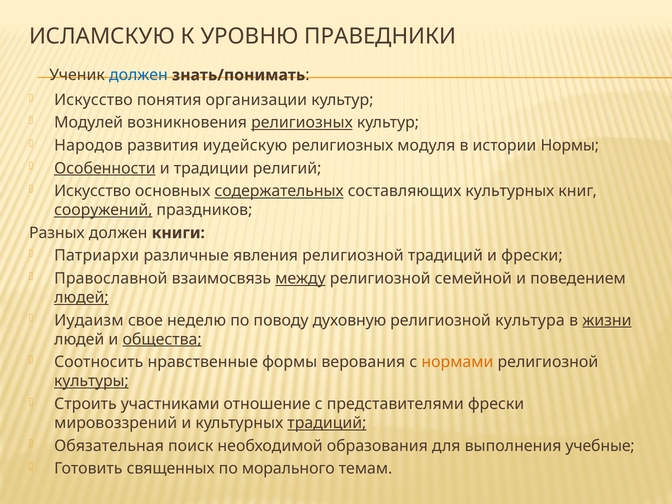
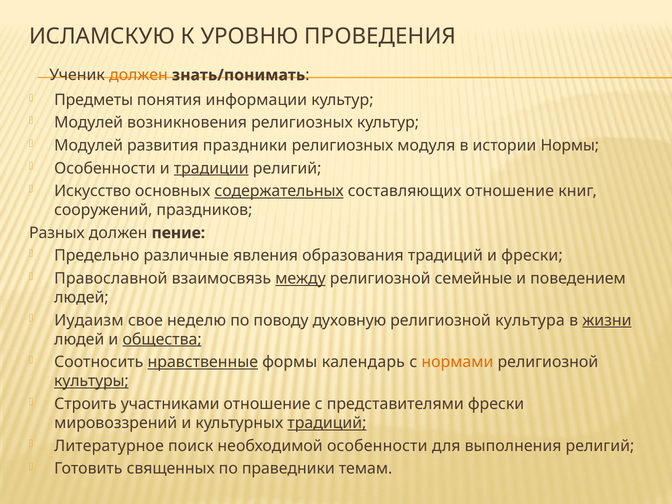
ПРАВЕДНИКИ: ПРАВЕДНИКИ -> ПРОВЕДЕНИЯ (380, 37)
должен colour: blue -> orange (138, 75)
Искусство: Искусство -> Предметы (94, 100)
организации: организации -> информации (256, 100)
религиозных underline: present -> none (302, 123)
Народов: Народов -> Модулей (89, 146)
иудейскую: иудейскую -> праздники (245, 146)
Особенности underline: present -> none (105, 168)
традиции underline: none -> present (211, 168)
составляющих культурных: культурных -> отношение (510, 191)
сооружений underline: present -> none (103, 210)
книги: книги -> пение (178, 233)
Патриархи: Патриархи -> Предельно (97, 256)
явления религиозной: религиозной -> образования (353, 256)
семейной: семейной -> семейные (473, 278)
людей underline: present -> none (81, 298)
нравственные underline: none -> present (203, 362)
верования: верования -> календарь (363, 362)
Обязательная: Обязательная -> Литературное (109, 446)
необходимой образования: образования -> особенности (377, 446)
выполнения учебные: учебные -> религий (600, 446)
морального: морального -> праведники (288, 469)
